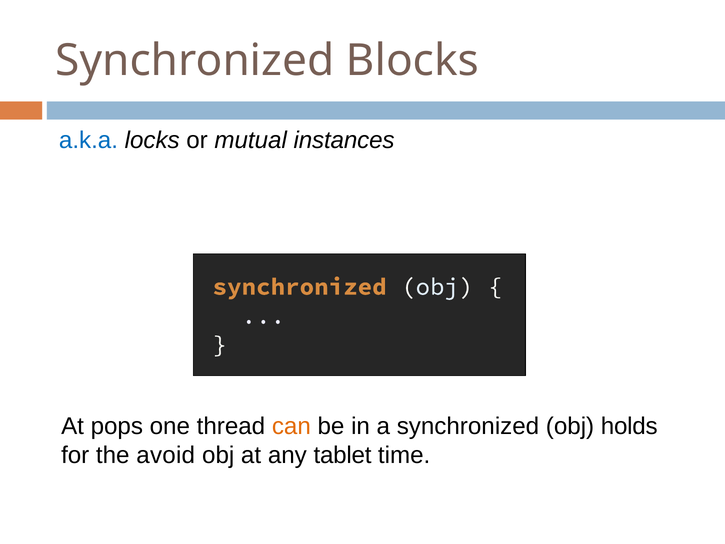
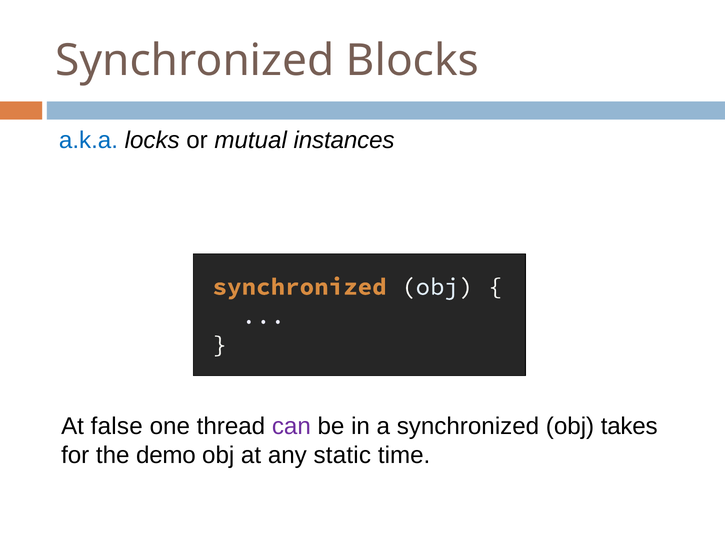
pops: pops -> false (117, 426)
can colour: orange -> purple (291, 426)
holds: holds -> takes (629, 426)
avoid: avoid -> demo (166, 455)
tablet: tablet -> static (342, 455)
